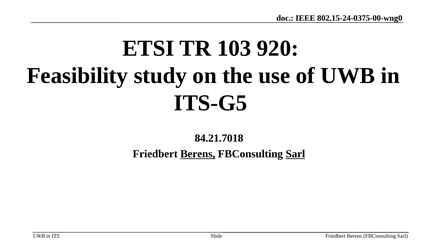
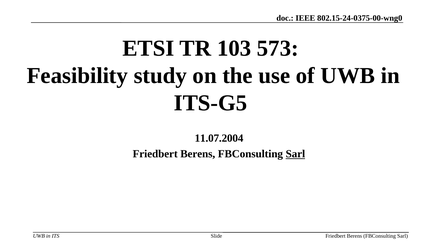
920: 920 -> 573 (278, 48)
84.21.7018: 84.21.7018 -> 11.07.2004 (219, 138)
Berens underline: present -> none (198, 154)
